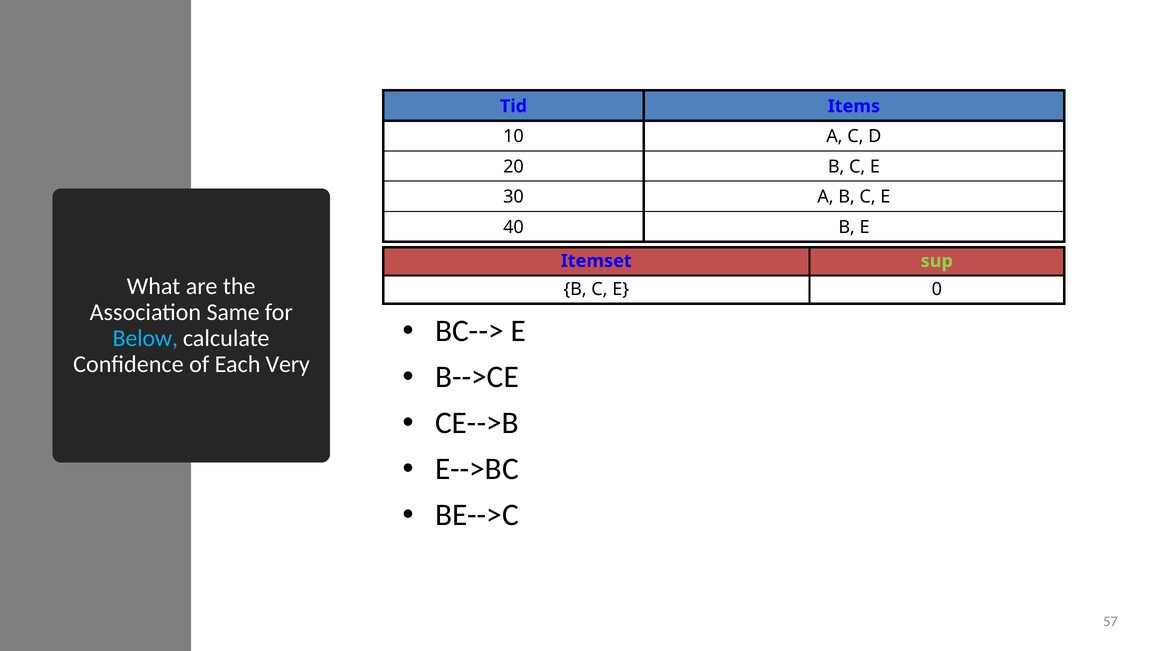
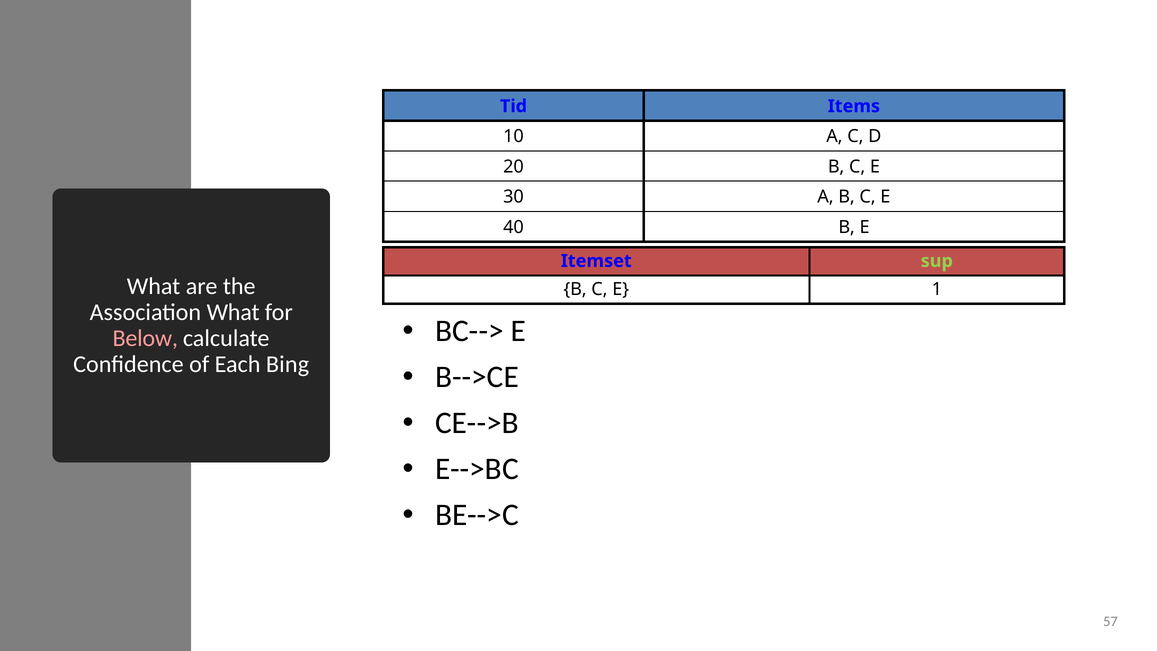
0: 0 -> 1 (937, 289)
Association Same: Same -> What (233, 312)
Below colour: light blue -> pink (145, 338)
Very: Very -> Bing (288, 364)
